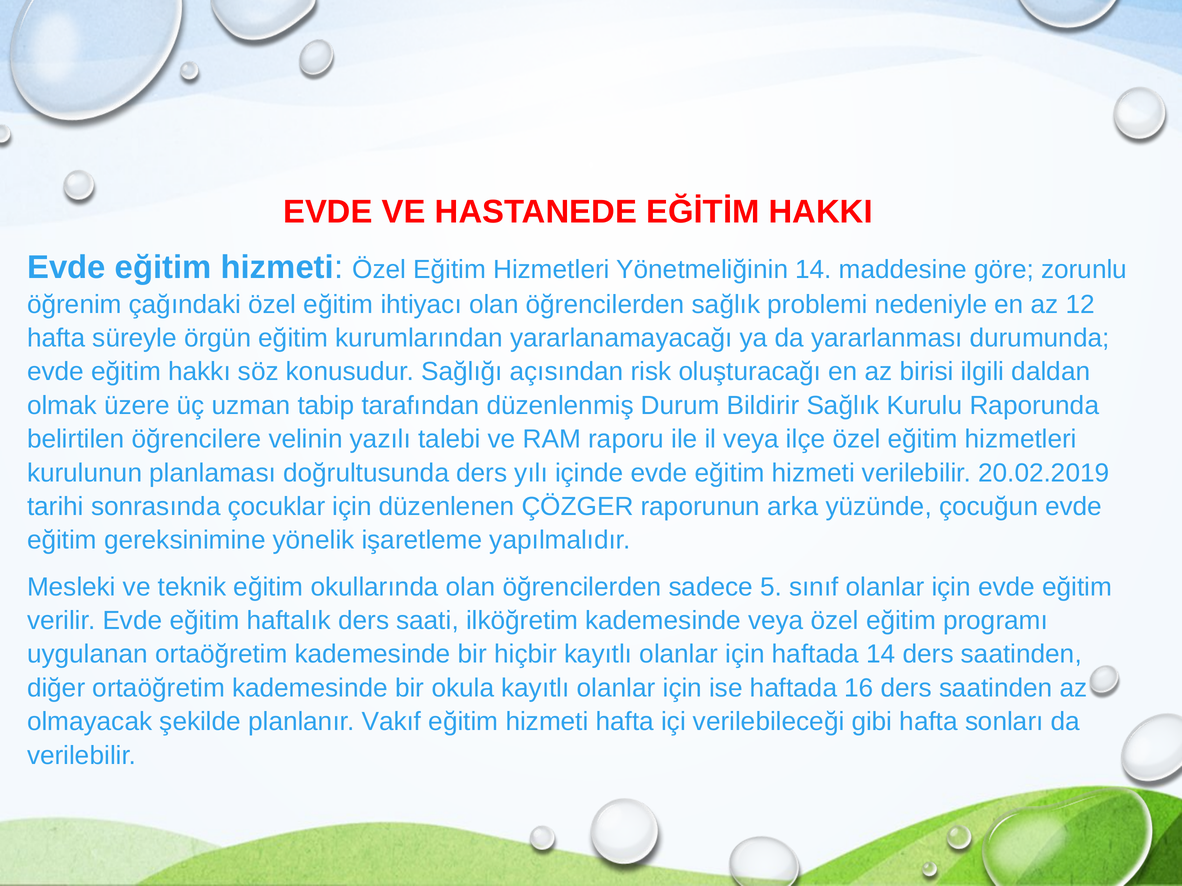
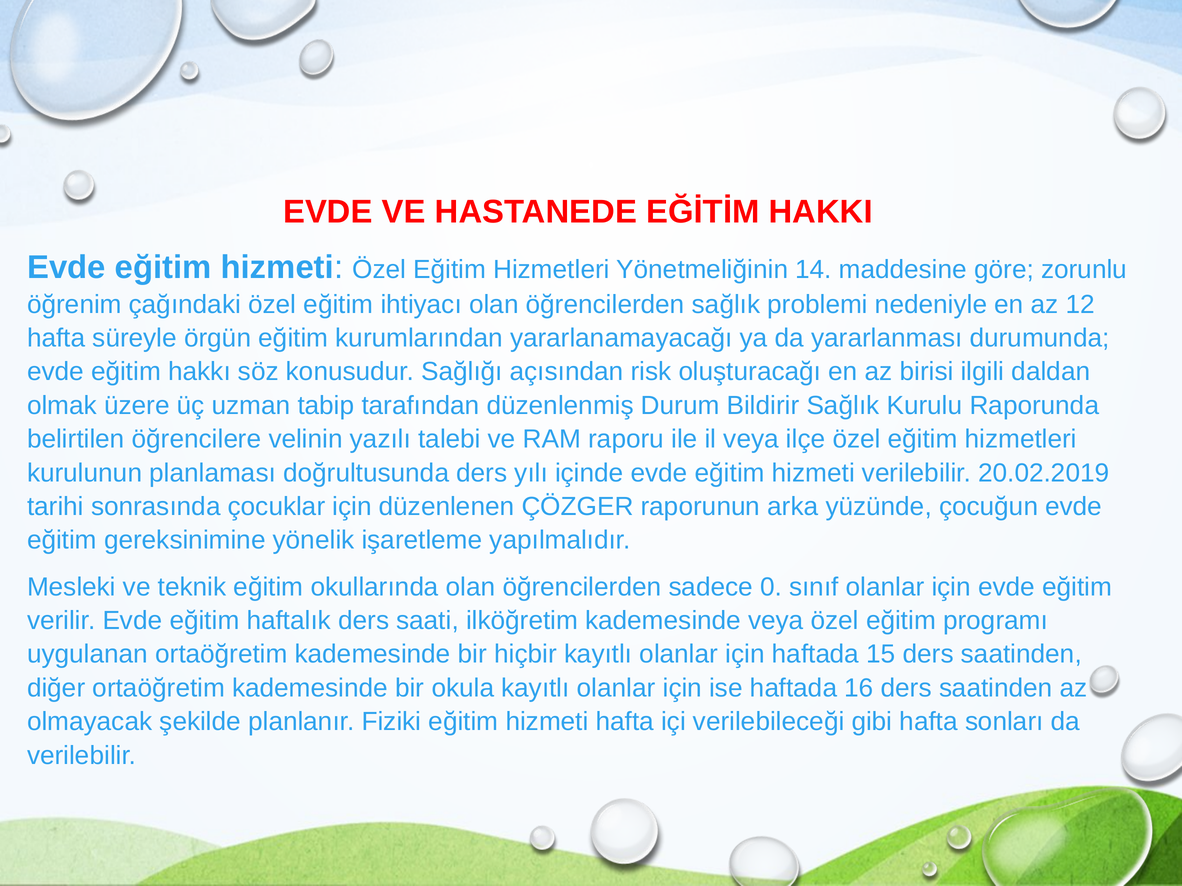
5: 5 -> 0 (771, 587)
haftada 14: 14 -> 15 (881, 655)
Vakıf: Vakıf -> Fiziki (391, 722)
